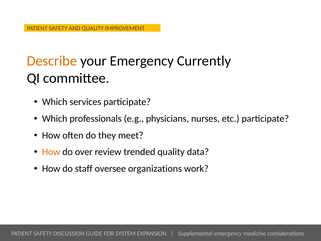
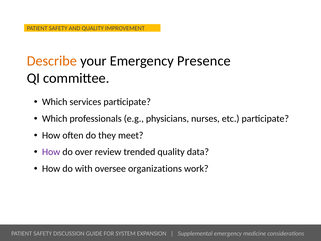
Currently: Currently -> Presence (204, 61)
How colour: orange -> purple (51, 152)
staff: staff -> with (84, 168)
